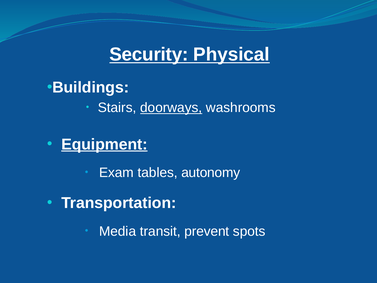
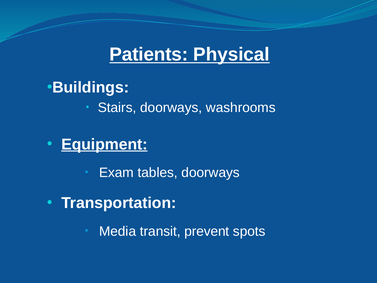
Security: Security -> Patients (149, 54)
doorways underline: present -> none (171, 108)
tables autonomy: autonomy -> doorways (211, 173)
